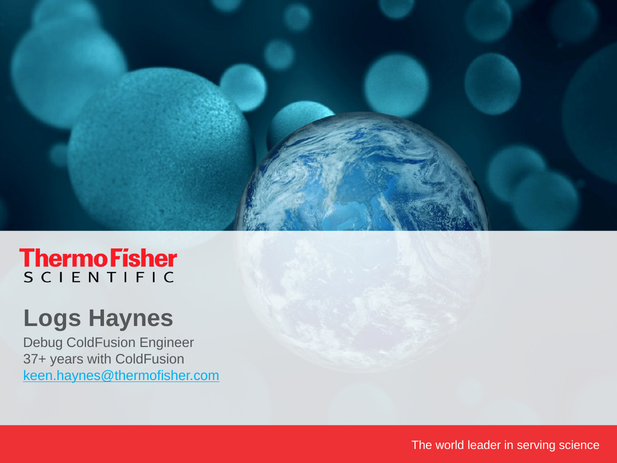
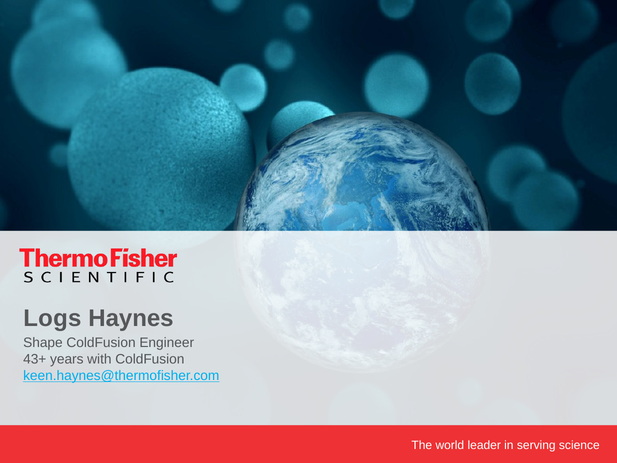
Debug: Debug -> Shape (43, 343)
37+: 37+ -> 43+ (35, 359)
